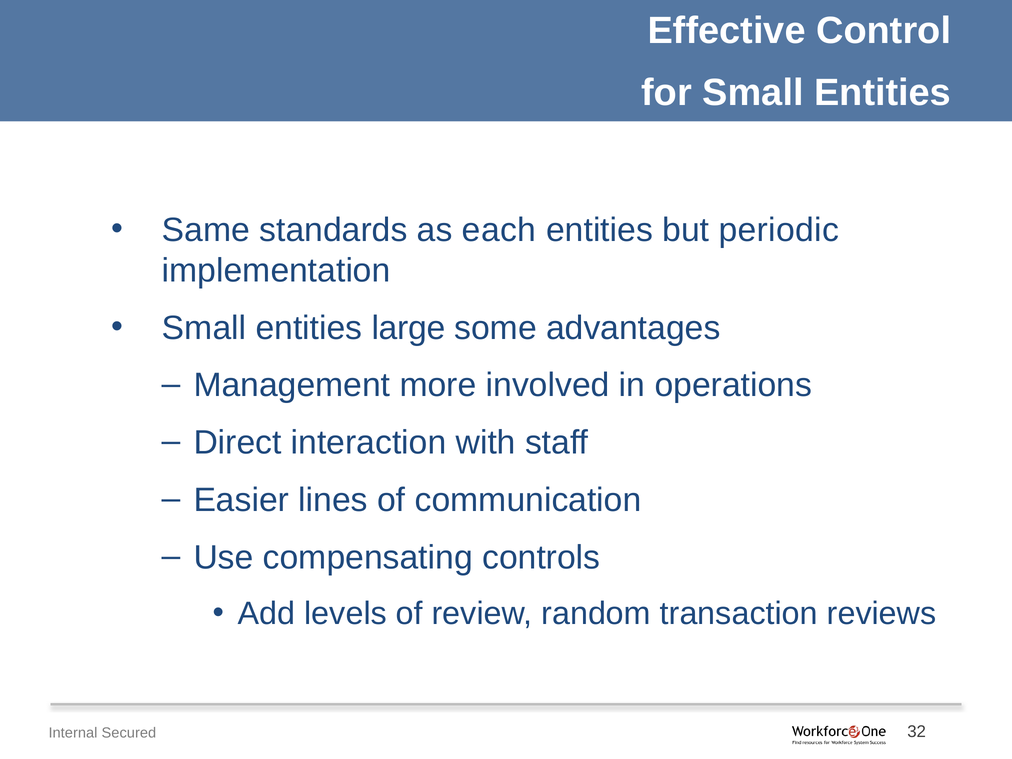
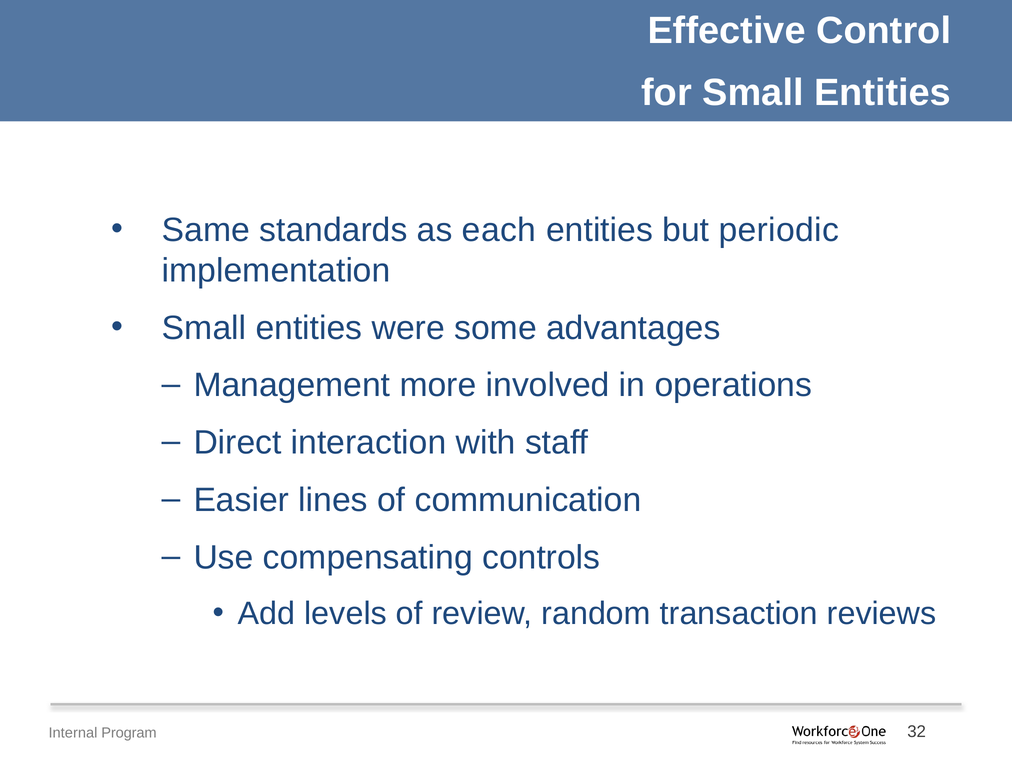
large: large -> were (408, 328)
Secured: Secured -> Program (129, 733)
